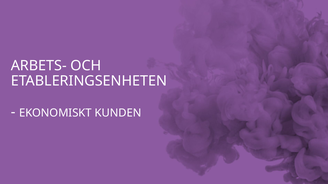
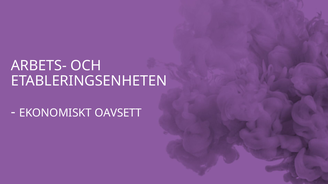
KUNDEN: KUNDEN -> OAVSETT (118, 113)
